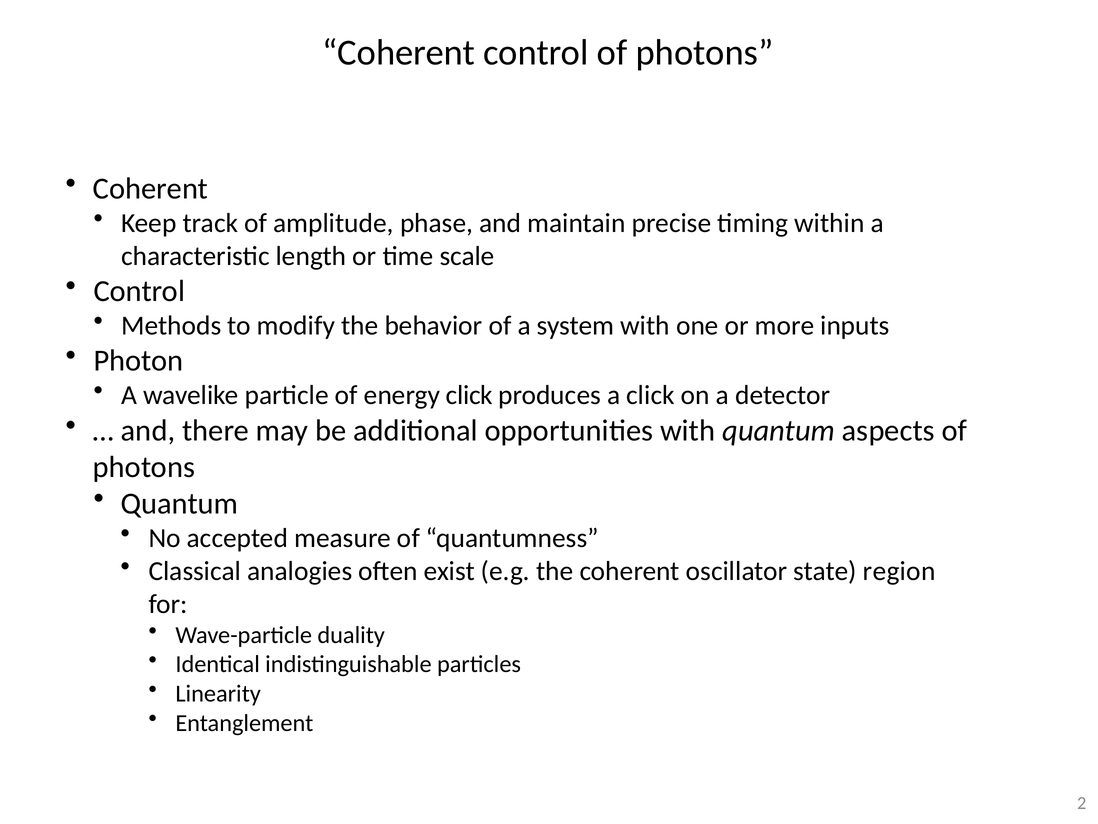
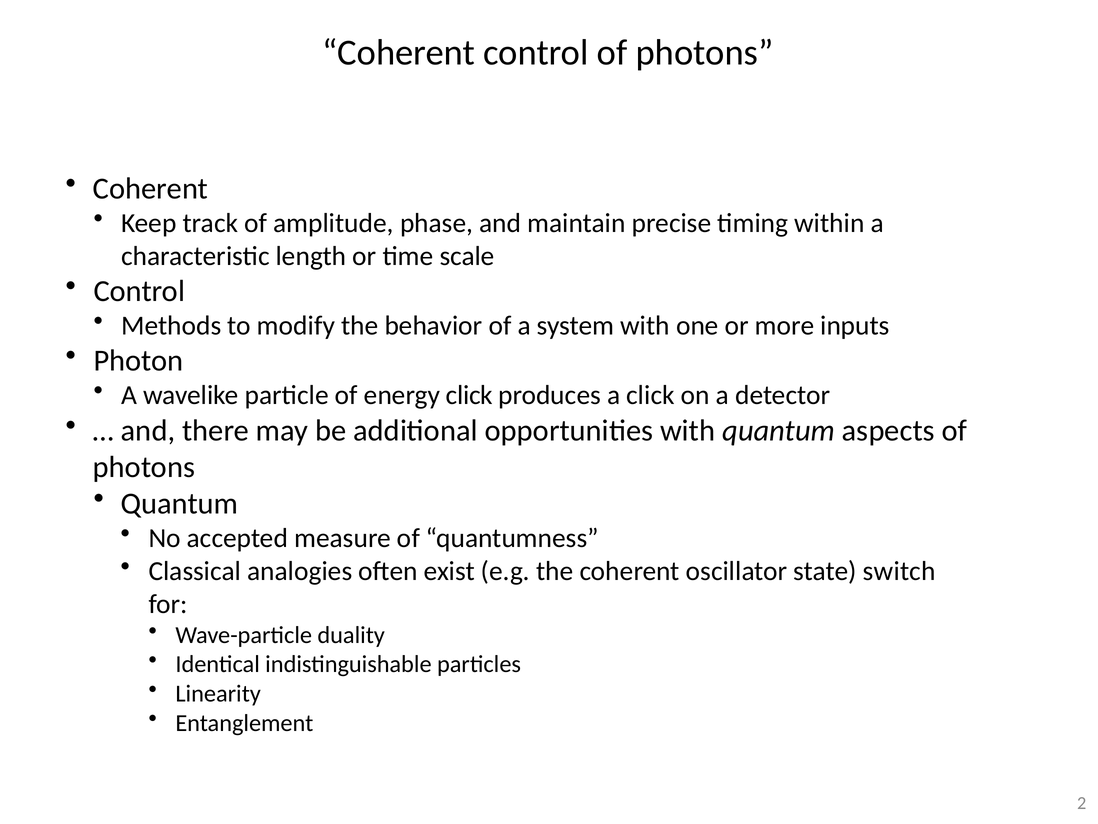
region: region -> switch (899, 571)
